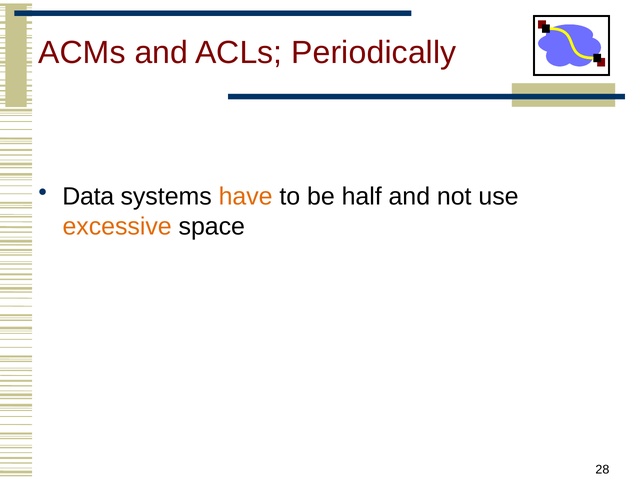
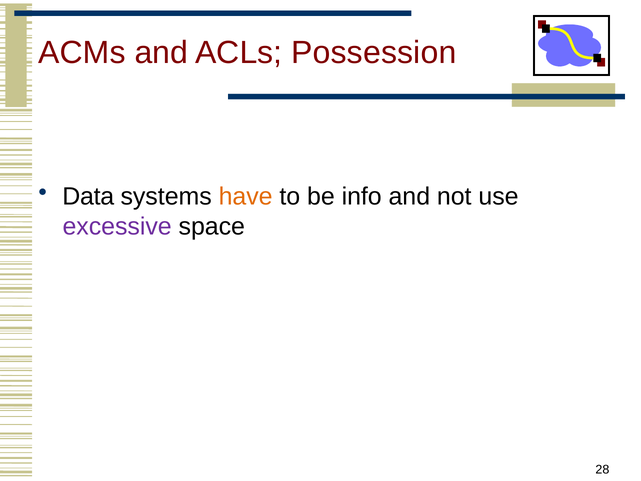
Periodically: Periodically -> Possession (374, 53)
half: half -> info (362, 197)
excessive colour: orange -> purple (117, 227)
